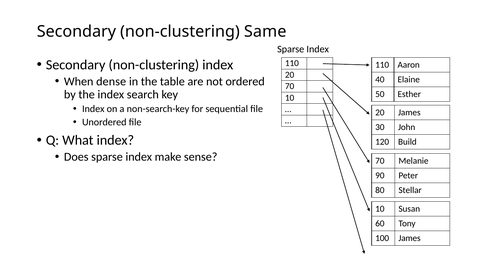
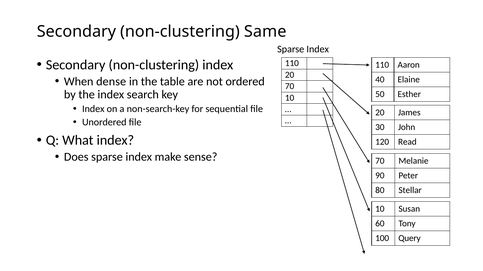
Build: Build -> Read (407, 142)
100 James: James -> Query (410, 239)
